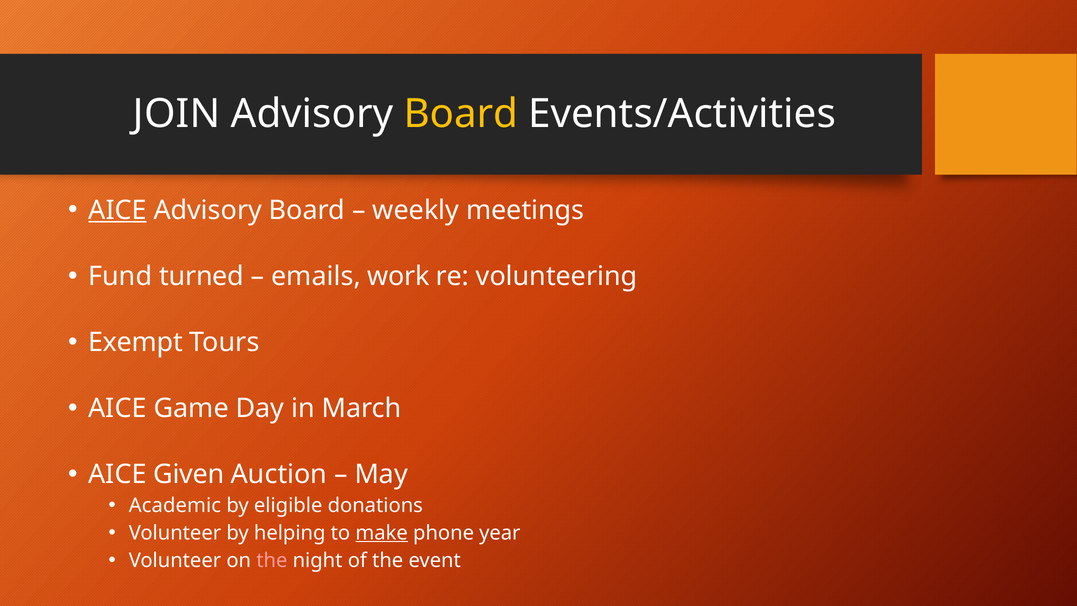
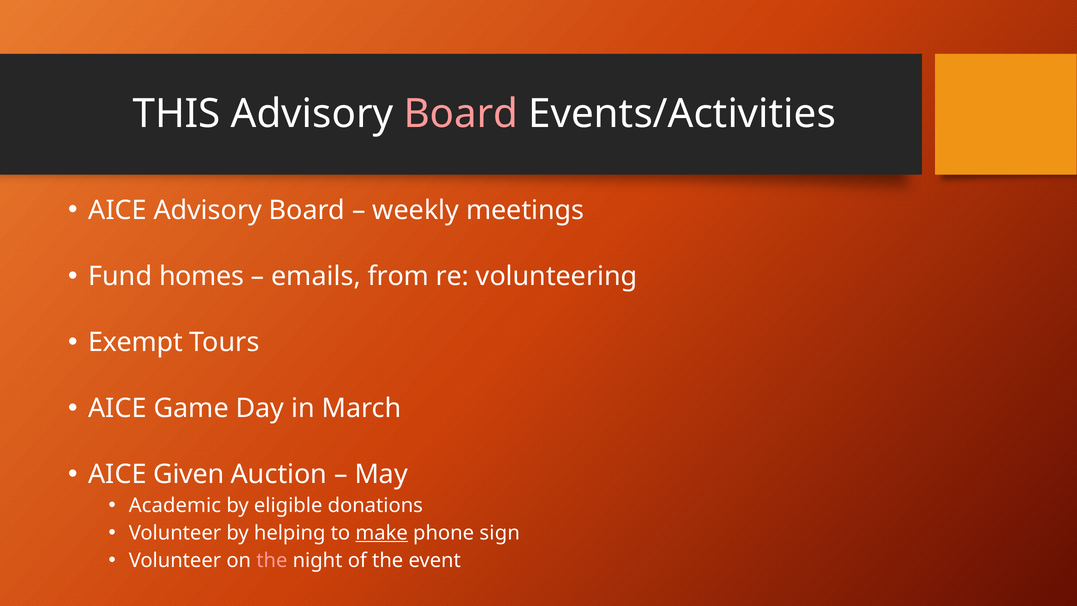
JOIN: JOIN -> THIS (177, 114)
Board colour: yellow -> pink (461, 114)
AICE underline: present -> none (118, 210)
turned: turned -> homes (202, 276)
work: work -> from (398, 276)
year: year -> sign (500, 533)
